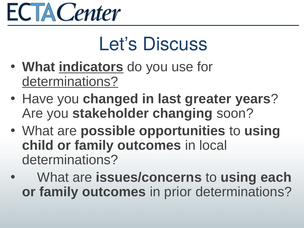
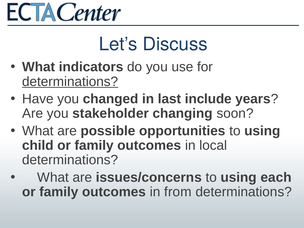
indicators underline: present -> none (91, 67)
greater: greater -> include (208, 99)
prior: prior -> from (178, 192)
